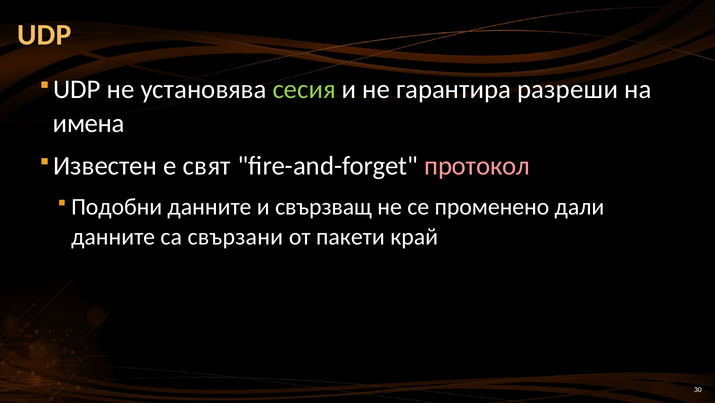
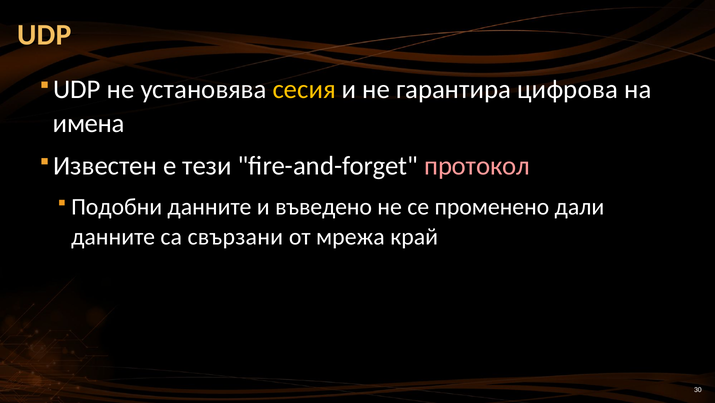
сесия colour: light green -> yellow (304, 89)
разреши: разреши -> цифрова (568, 89)
свят: свят -> тези (207, 166)
свързващ: свързващ -> въведено (324, 206)
пакети: пакети -> мрежа (350, 236)
